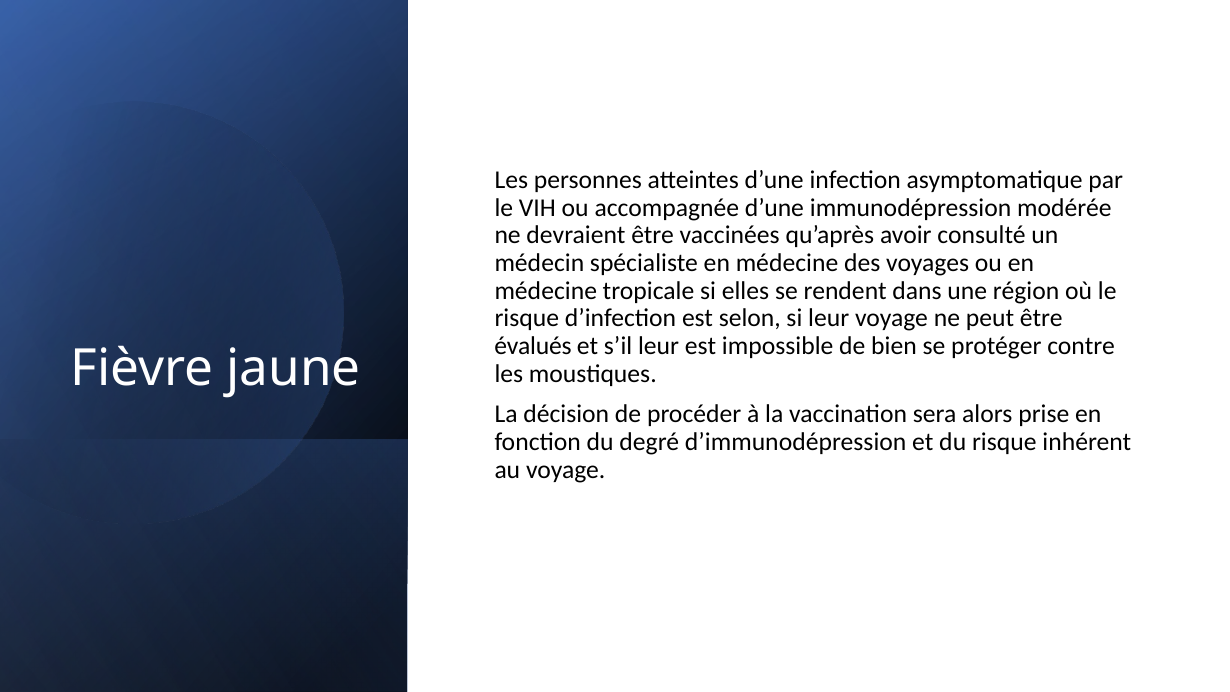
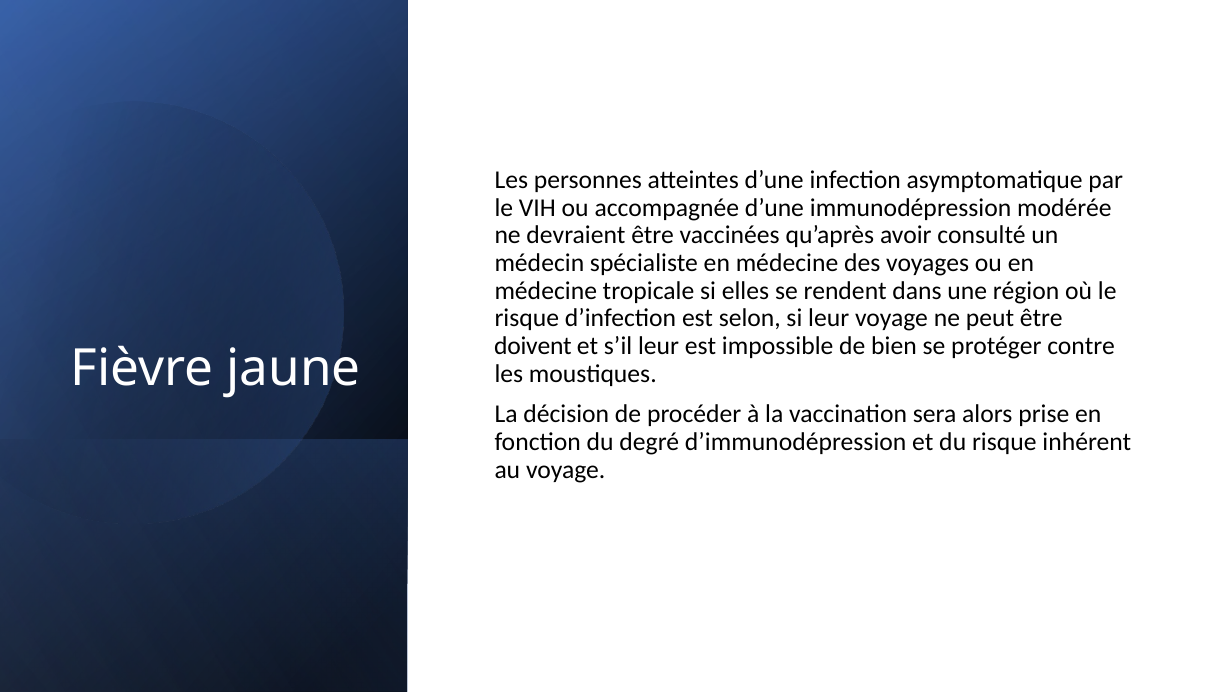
évalués: évalués -> doivent (533, 346)
